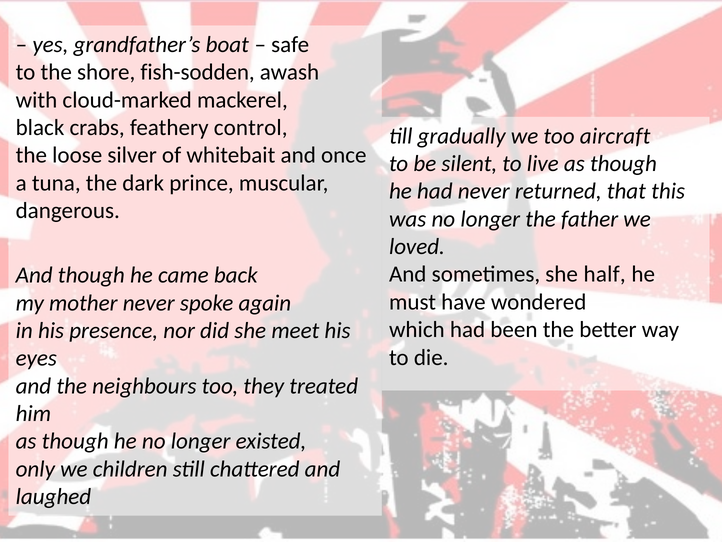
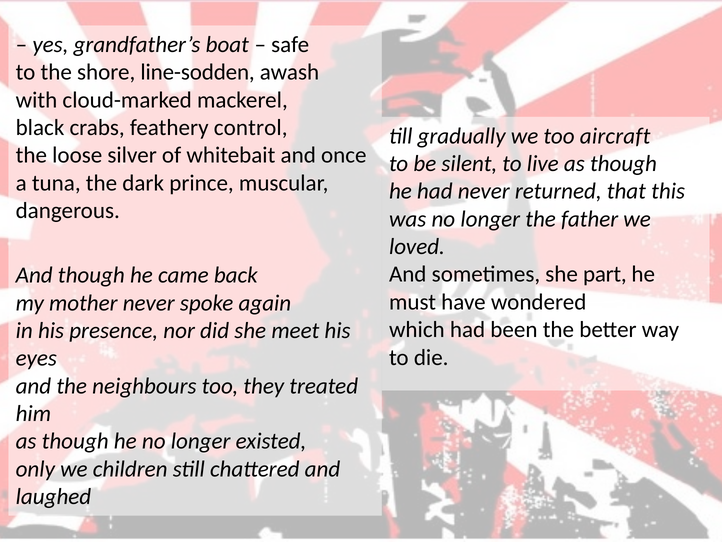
fish-sodden: fish-sodden -> line-sodden (198, 72)
half: half -> part (605, 274)
